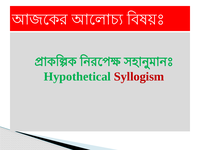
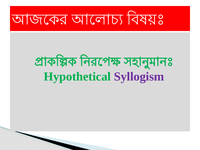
Syllogism colour: red -> purple (139, 76)
